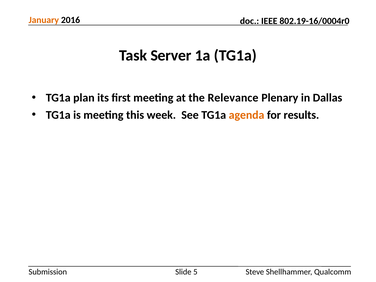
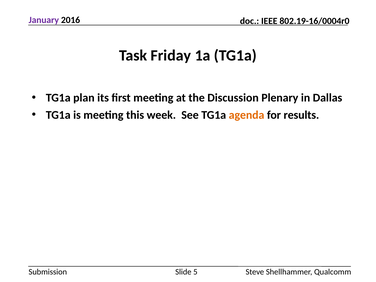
January colour: orange -> purple (44, 20)
Server: Server -> Friday (171, 56)
Relevance: Relevance -> Discussion (233, 98)
